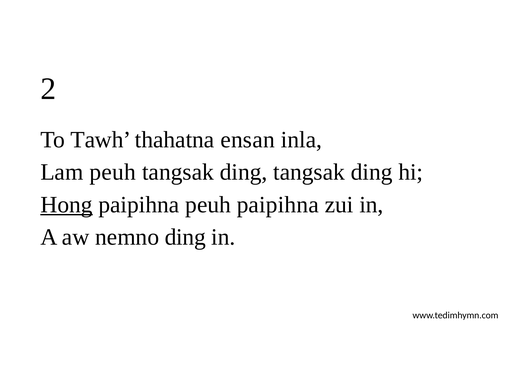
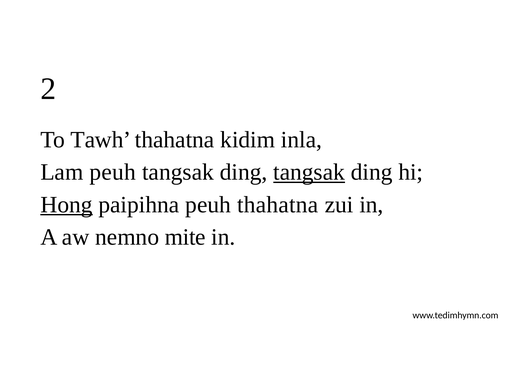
ensan: ensan -> kidim (248, 140)
tangsak underline: none -> present (309, 173)
peuh paipihna: paipihna -> thahatna (278, 205)
nemno ding: ding -> mite (185, 238)
